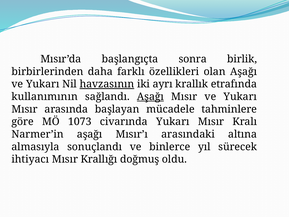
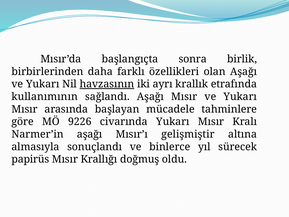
Aşağı underline: present -> none (150, 97)
1073: 1073 -> 9226 (80, 122)
arasındaki: arasındaki -> gelişmiştir (188, 134)
ihtiyacı: ihtiyacı -> papirüs (30, 159)
